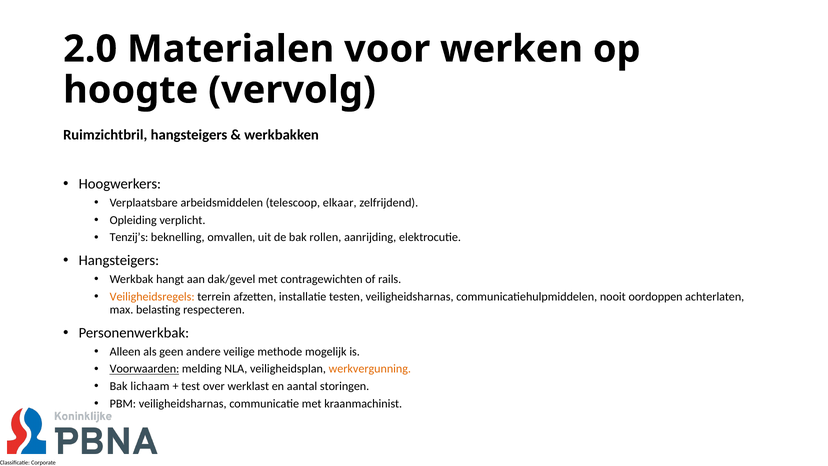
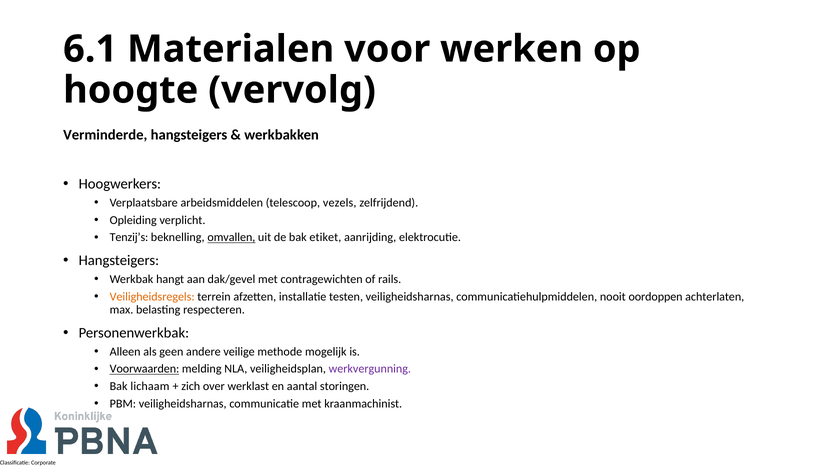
2.0: 2.0 -> 6.1 (90, 49)
Ruimzichtbril: Ruimzichtbril -> Verminderde (105, 135)
elkaar: elkaar -> vezels (340, 203)
omvallen underline: none -> present (231, 237)
rollen: rollen -> etiket (325, 237)
werkvergunning colour: orange -> purple (370, 369)
test: test -> zich (191, 386)
